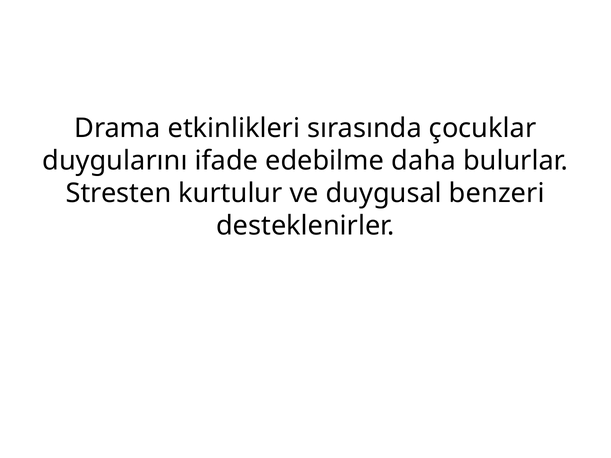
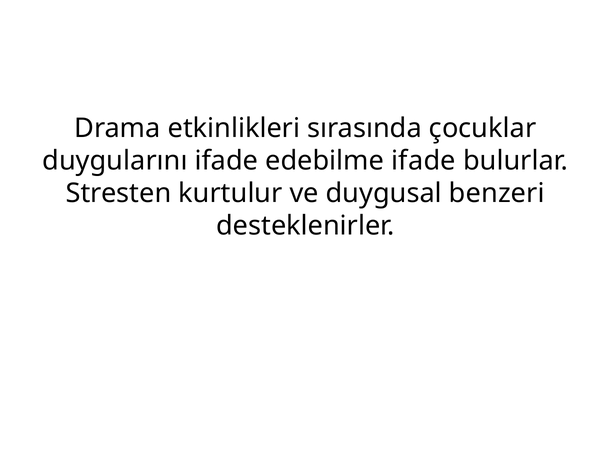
edebilme daha: daha -> ifade (423, 161)
